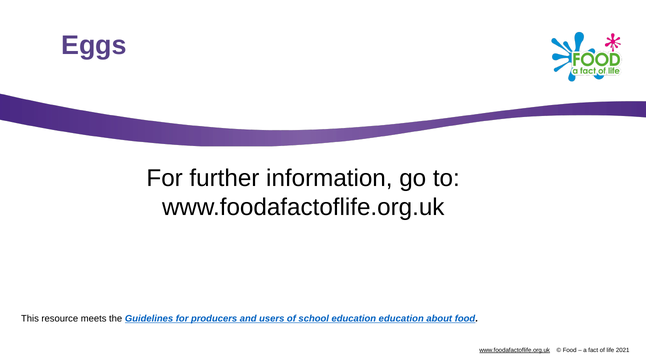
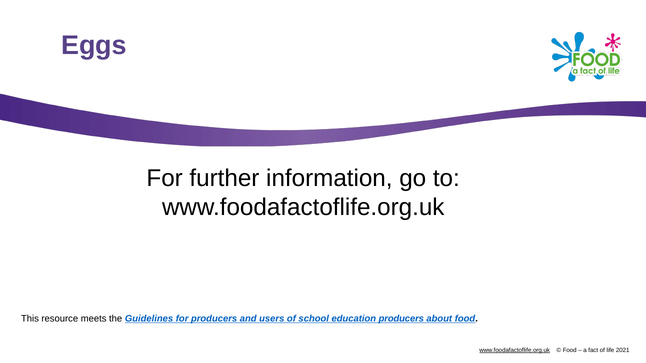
education education: education -> producers (401, 319)
